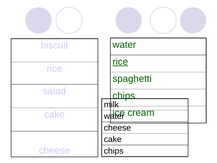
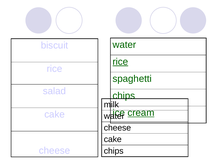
cream underline: none -> present (141, 113)
